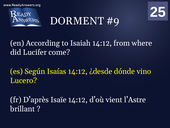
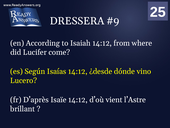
DORMENT: DORMENT -> DRESSERA (77, 21)
